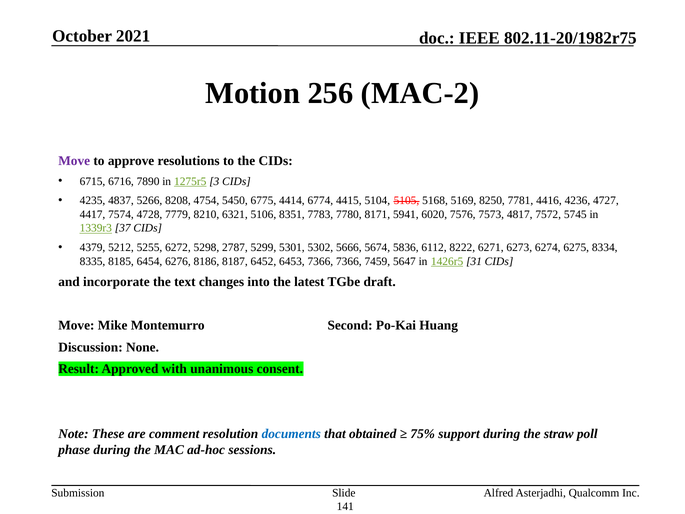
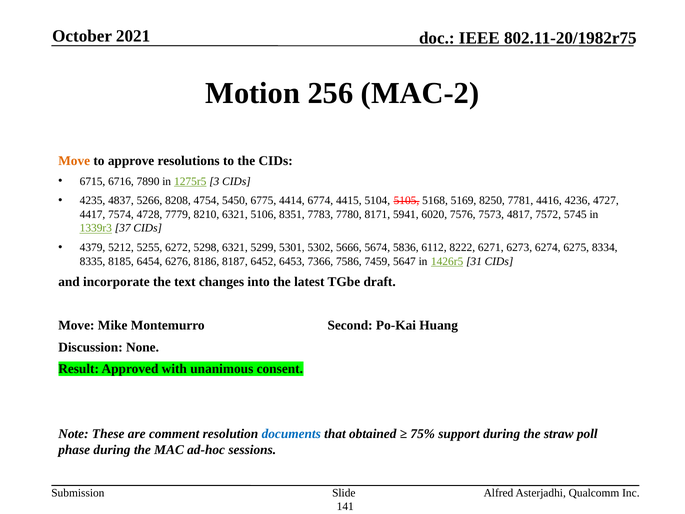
Move colour: purple -> orange (74, 161)
5298 2787: 2787 -> 6321 (235, 247)
7366 7366: 7366 -> 7586 (349, 261)
